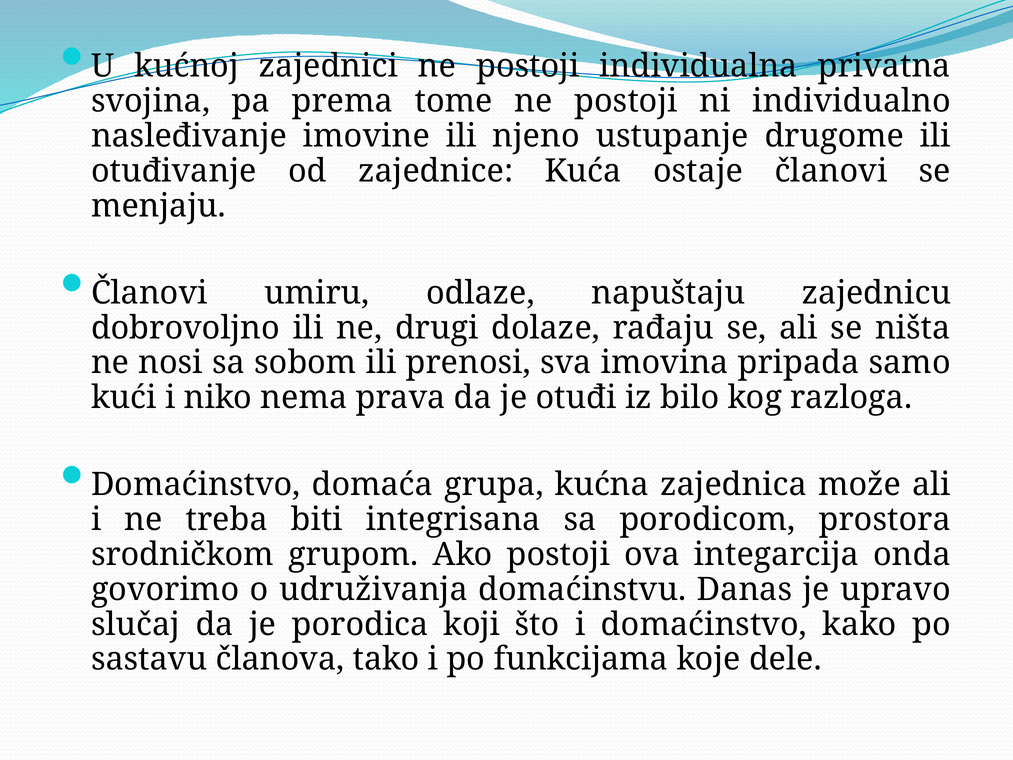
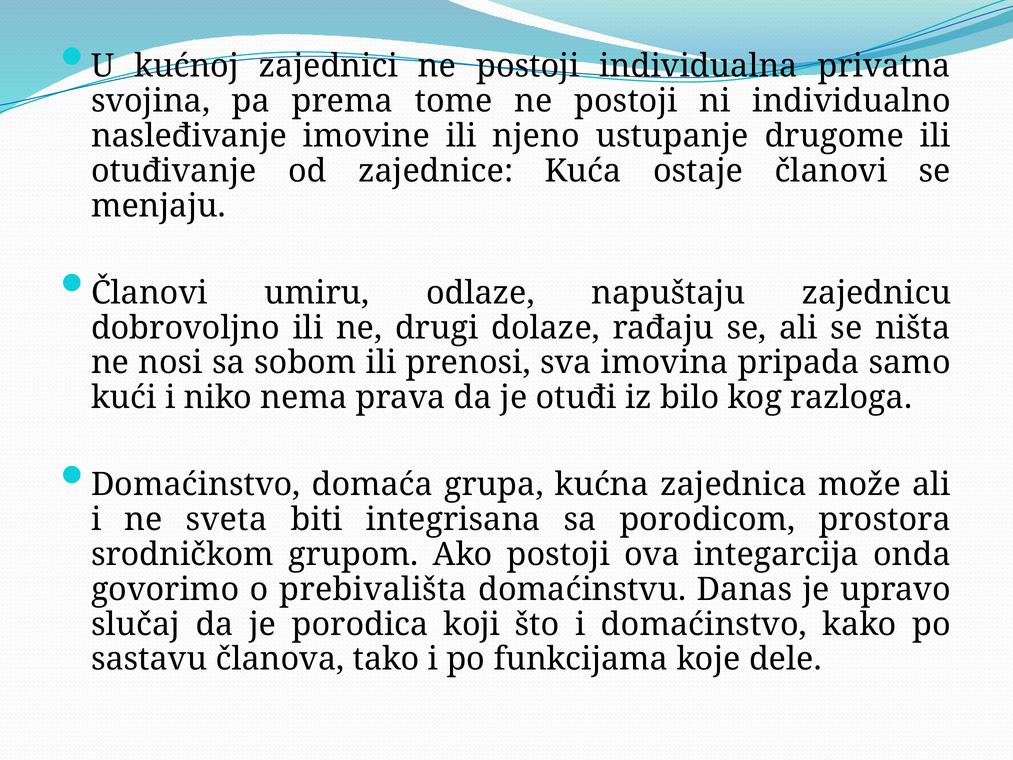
treba: treba -> sveta (227, 519)
udruživanja: udruživanja -> prebivališta (373, 589)
